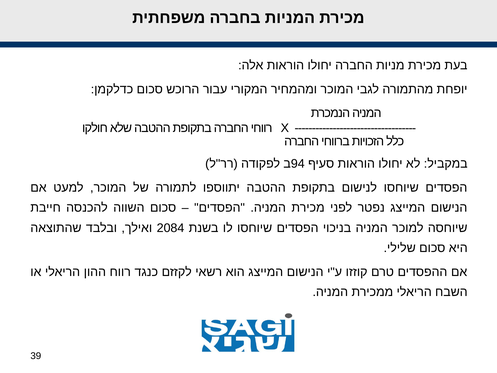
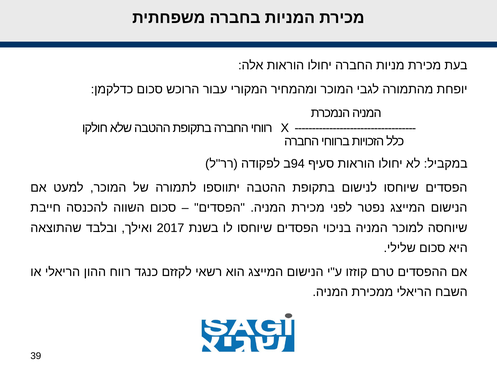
2084: 2084 -> 2017 (170, 228)
